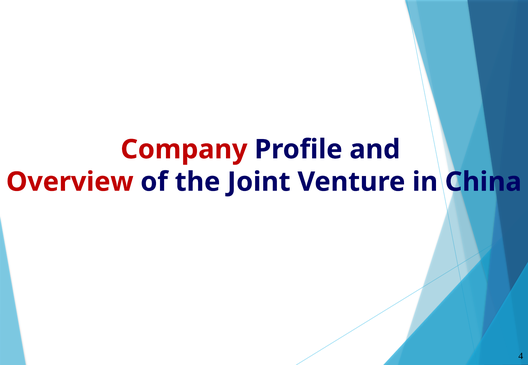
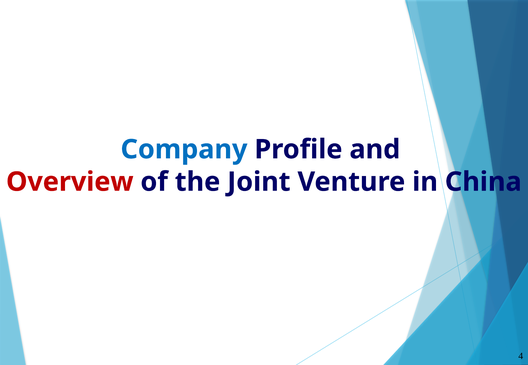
Company colour: red -> blue (184, 150)
